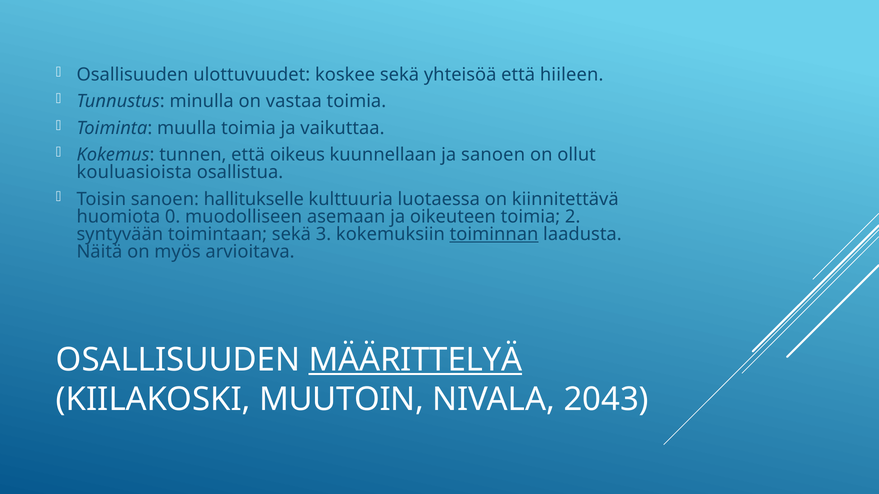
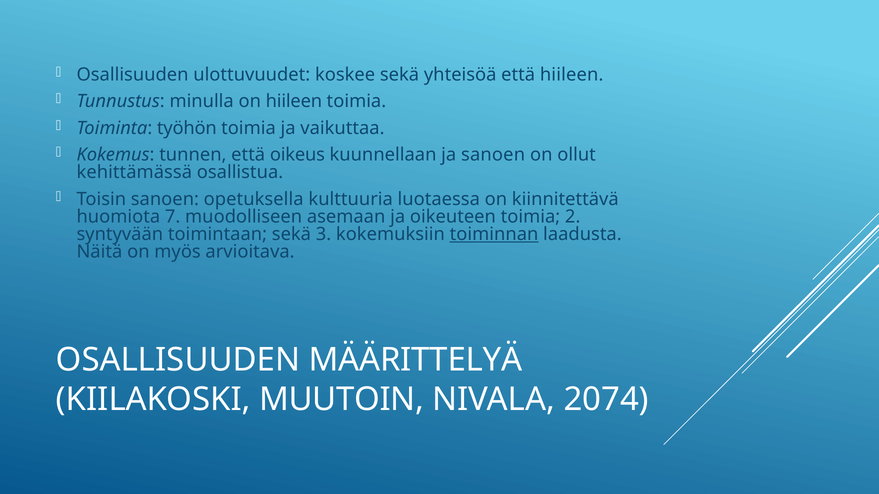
on vastaa: vastaa -> hiileen (294, 101)
muulla: muulla -> työhön (187, 128)
kouluasioista: kouluasioista -> kehittämässä (134, 173)
hallitukselle: hallitukselle -> opetuksella (254, 199)
0: 0 -> 7 (173, 217)
MÄÄRITTELYÄ underline: present -> none (415, 360)
2043: 2043 -> 2074 (606, 400)
